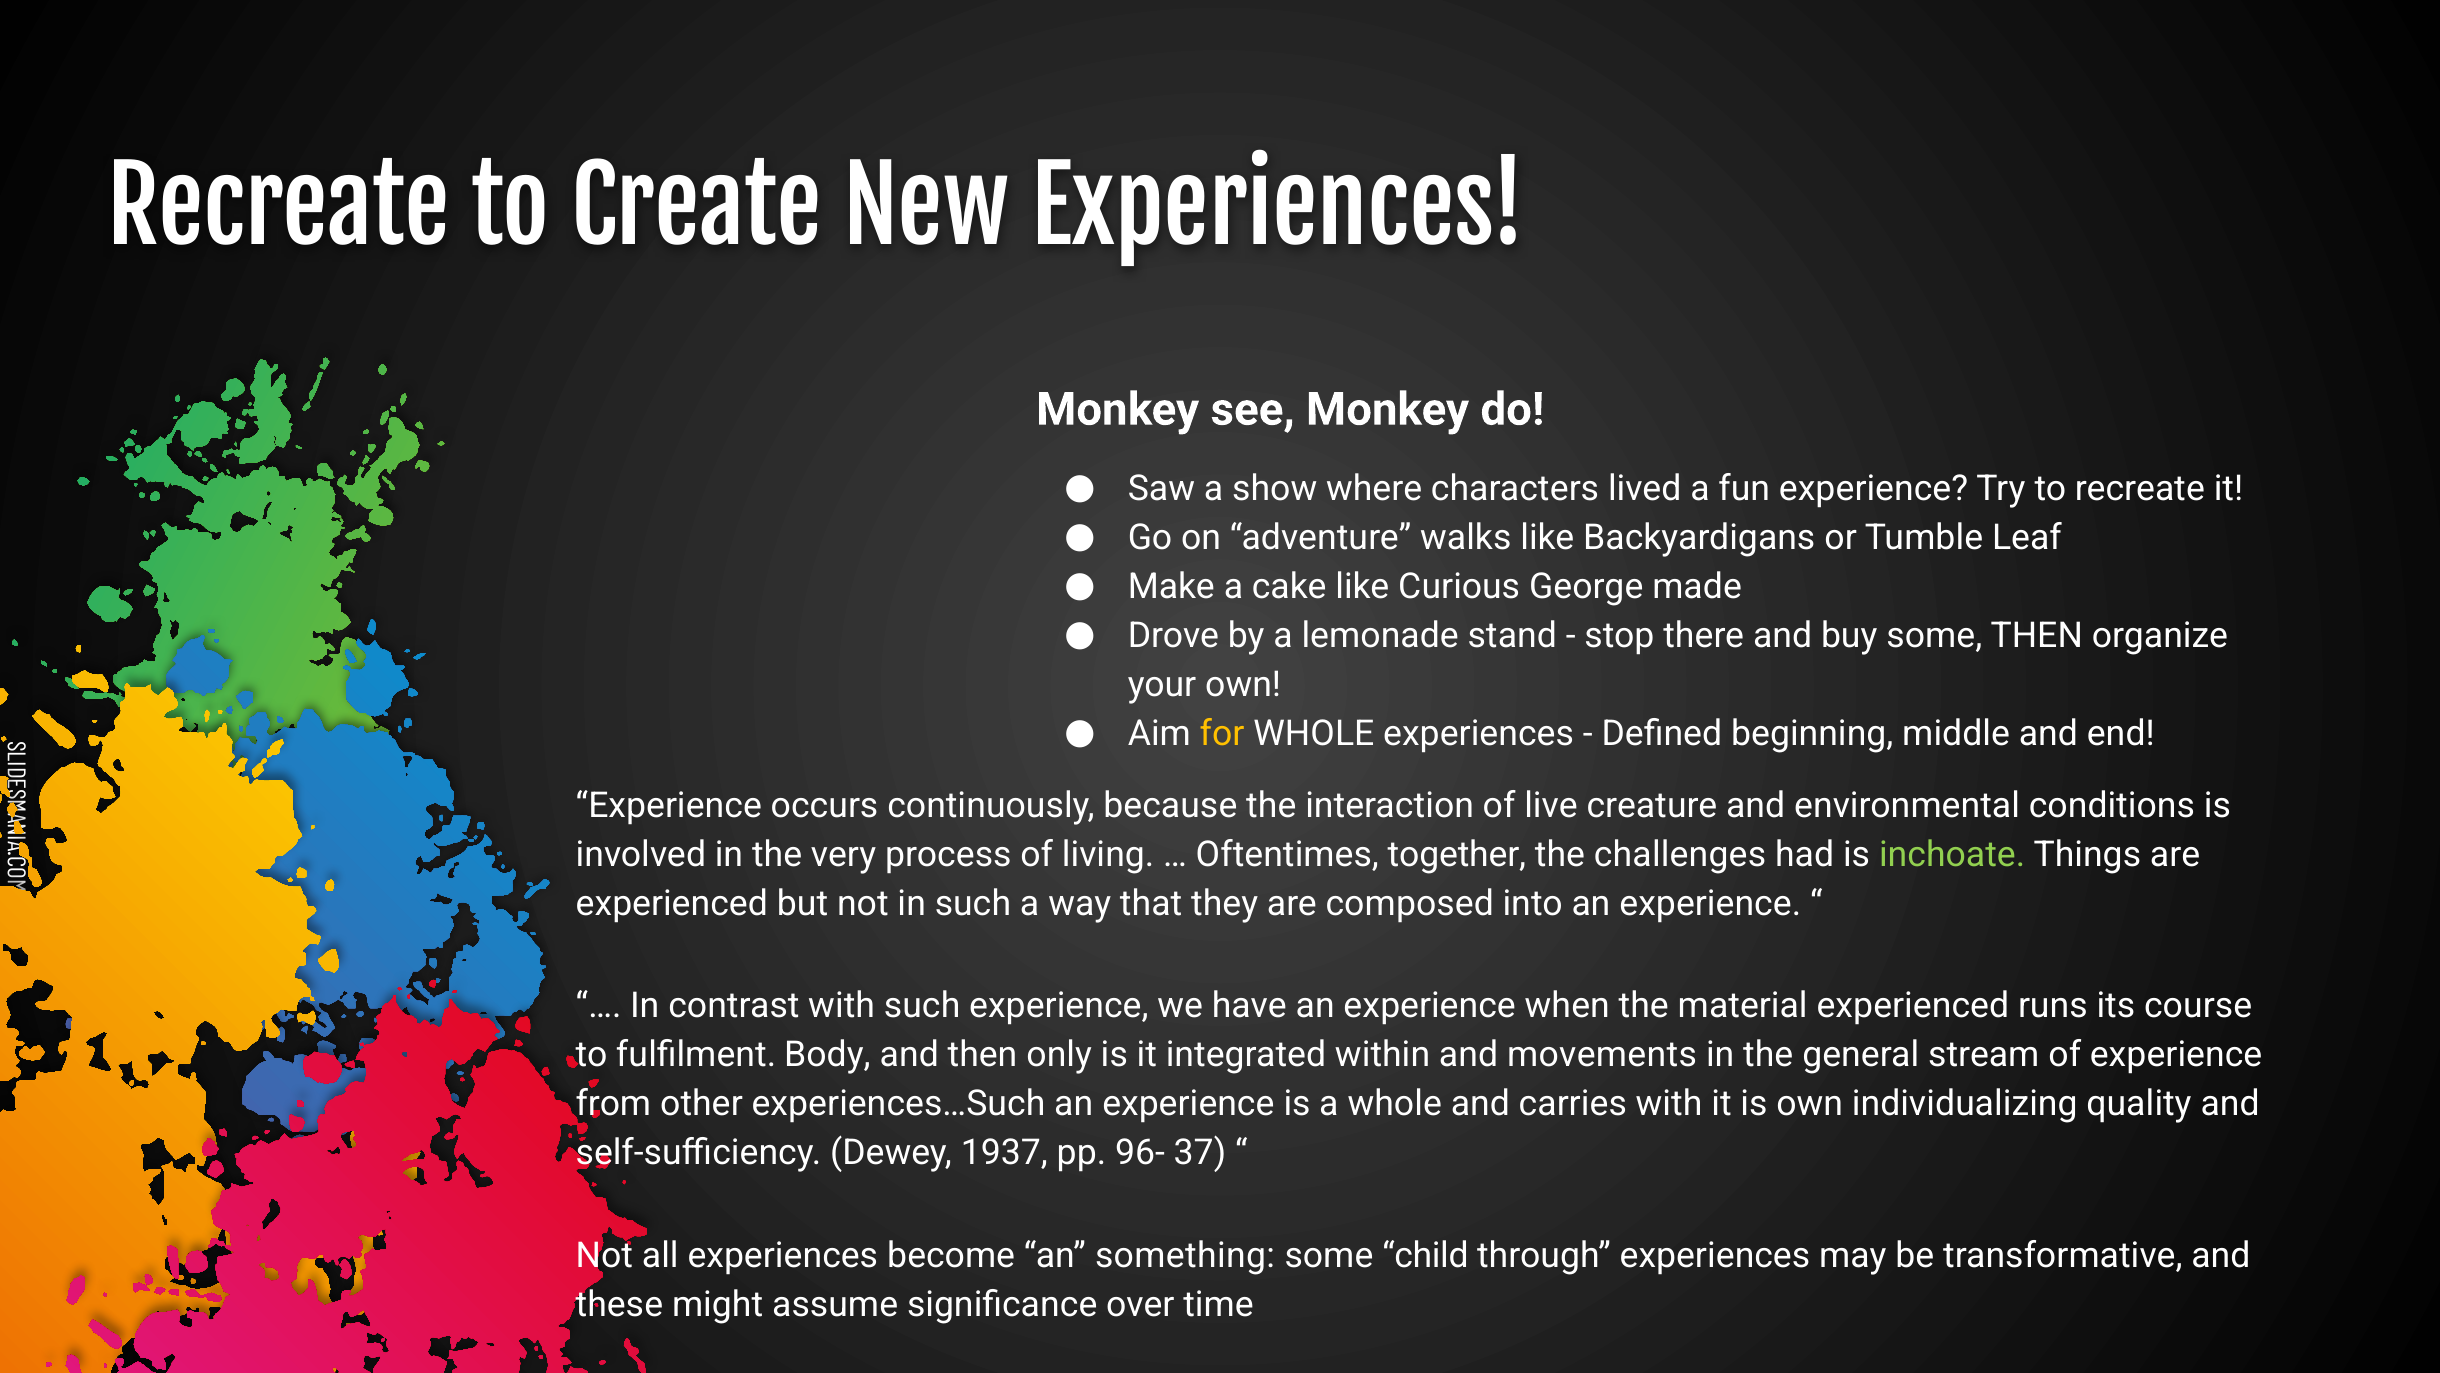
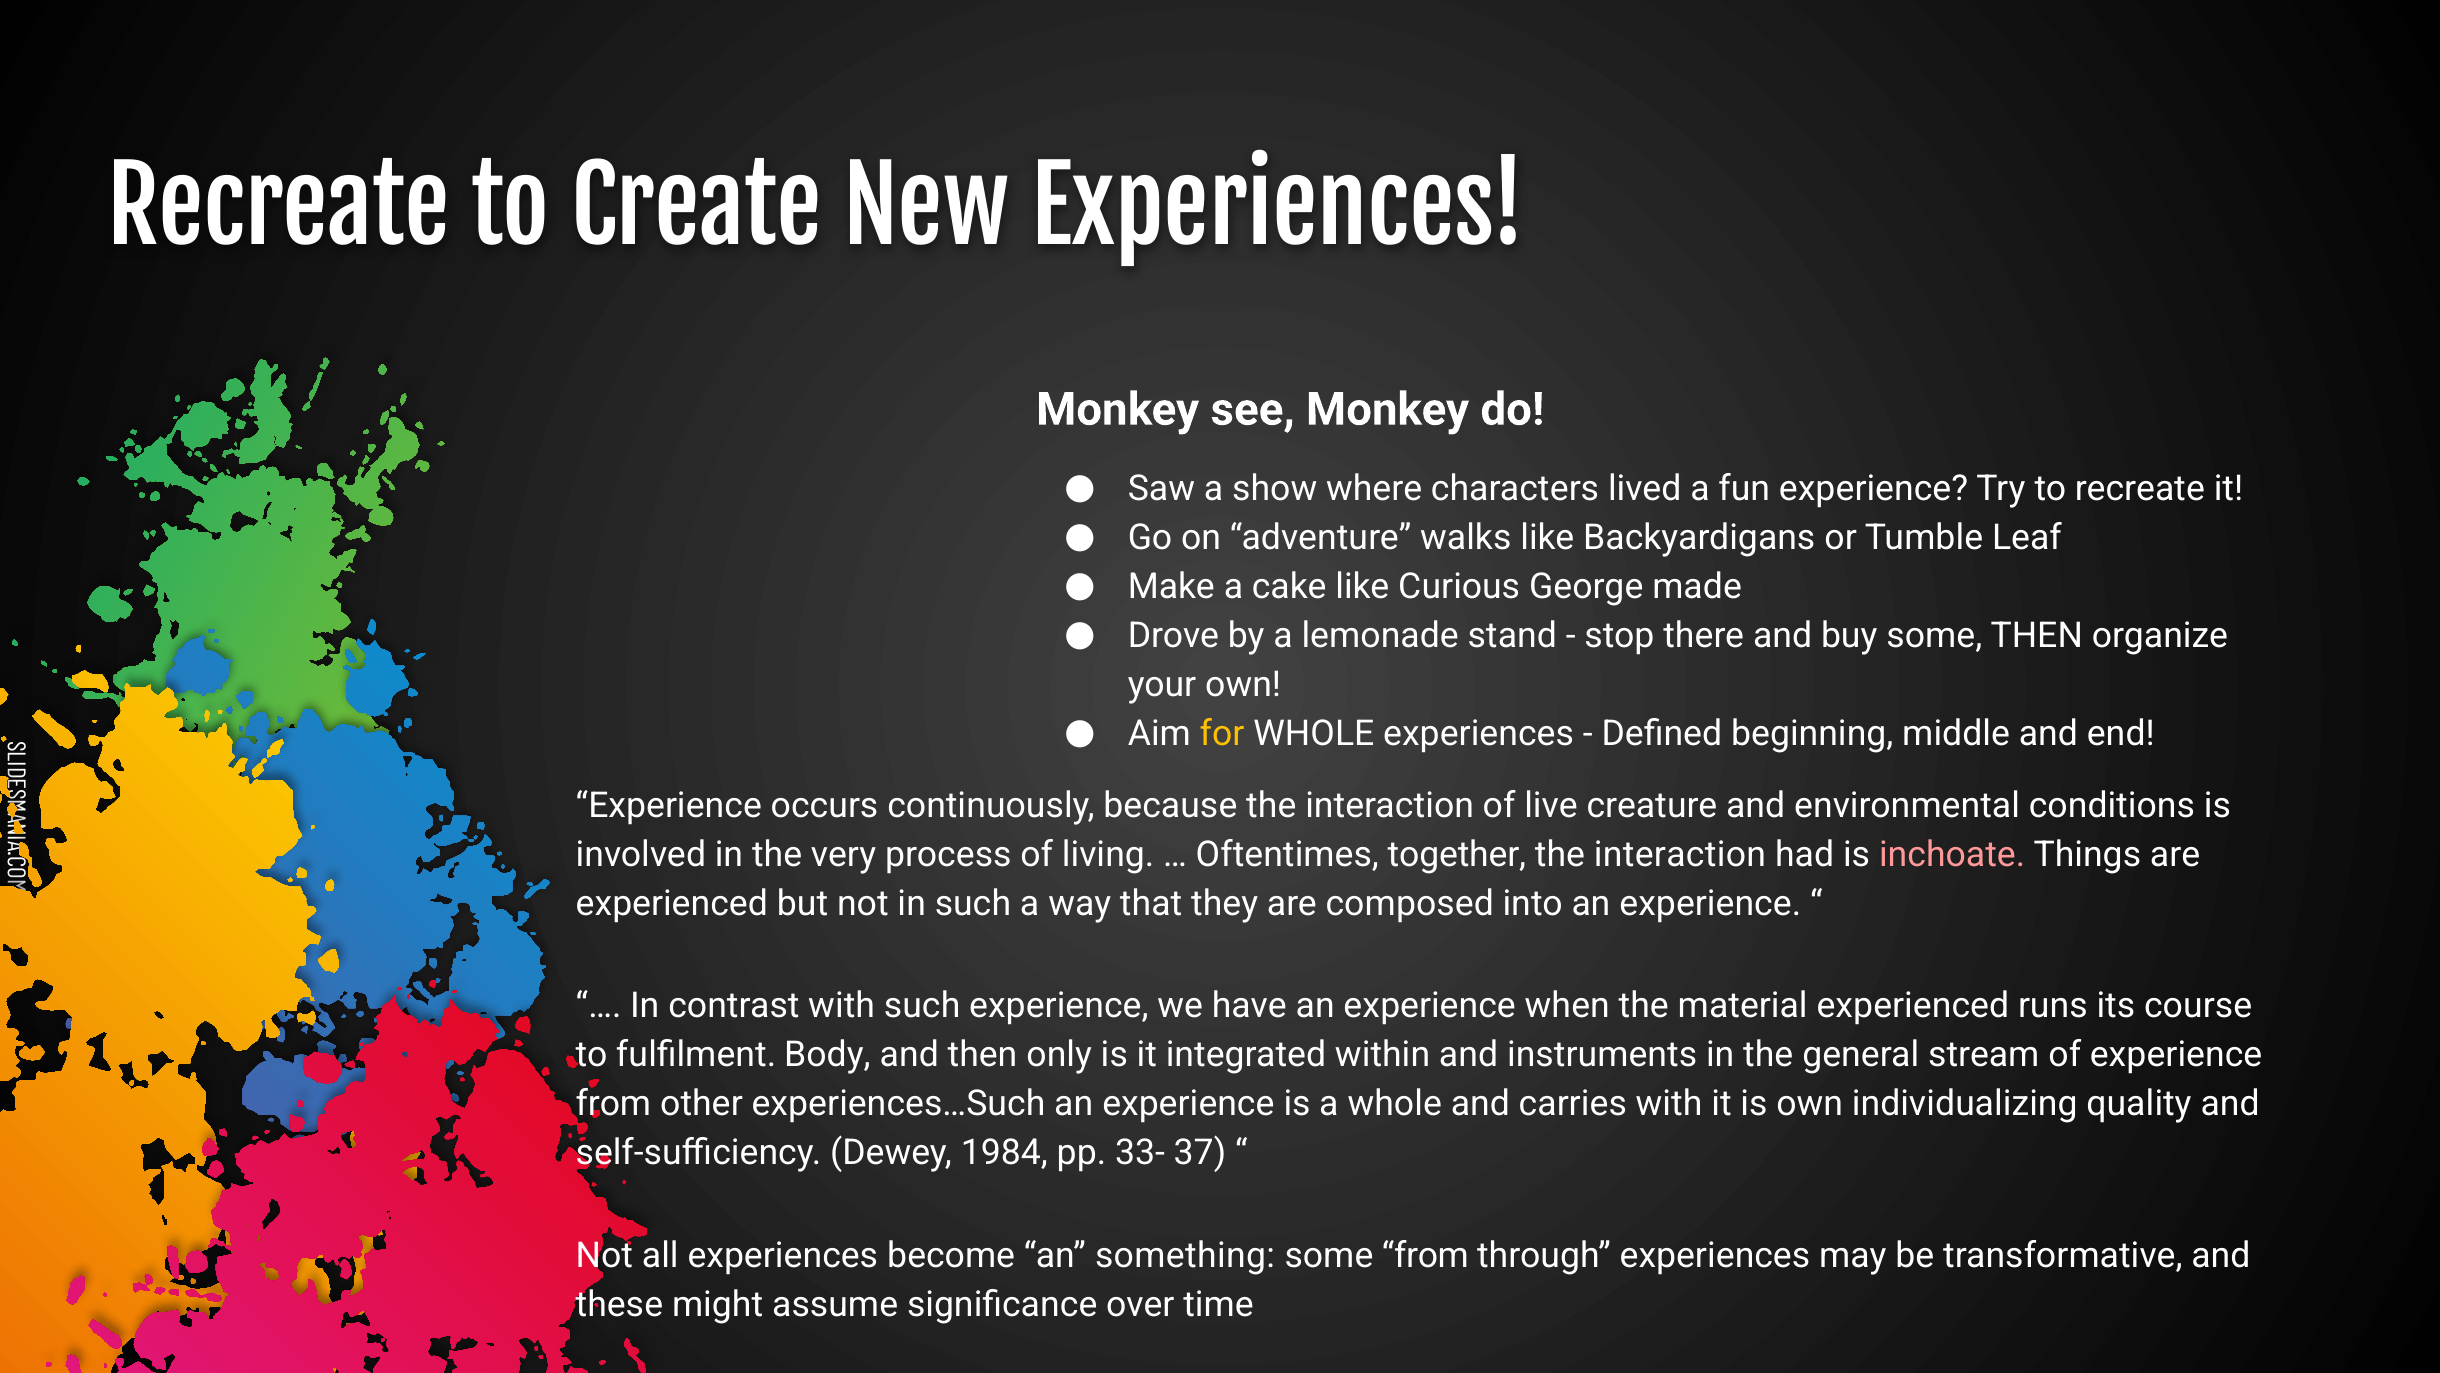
challenges: challenges -> interaction (1680, 854)
inchoate colour: light green -> pink (1952, 854)
movements: movements -> instruments (1602, 1055)
1937: 1937 -> 1984 (1004, 1153)
96-: 96- -> 33- (1140, 1153)
some child: child -> from (1425, 1255)
